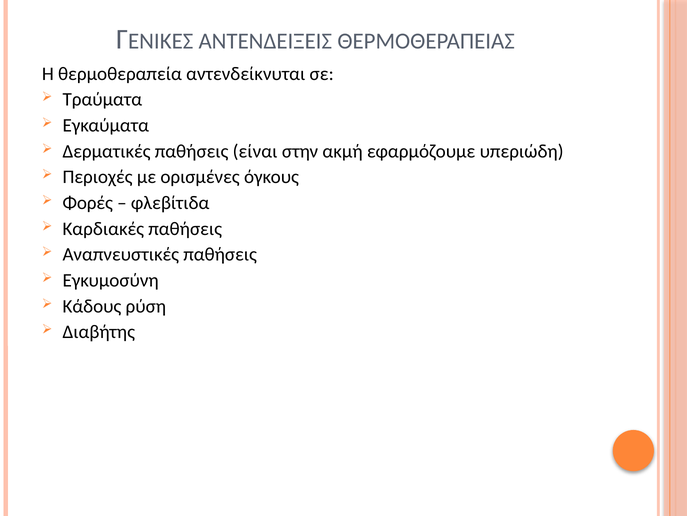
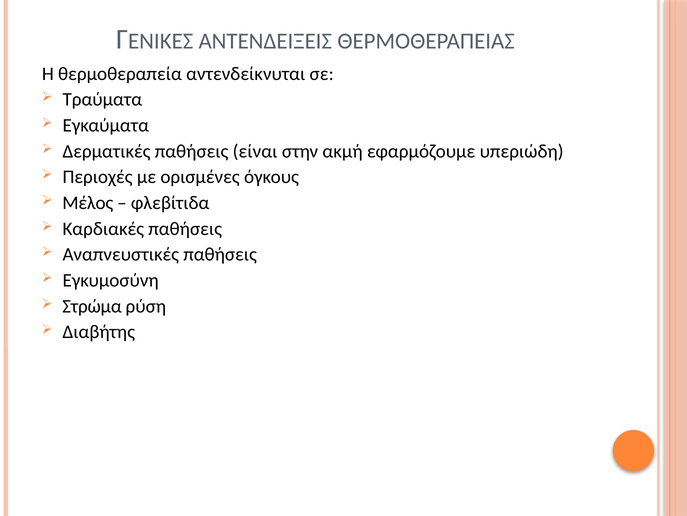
Φορές: Φορές -> Μέλος (88, 203)
Κάδους: Κάδους -> Στρώμα (92, 306)
